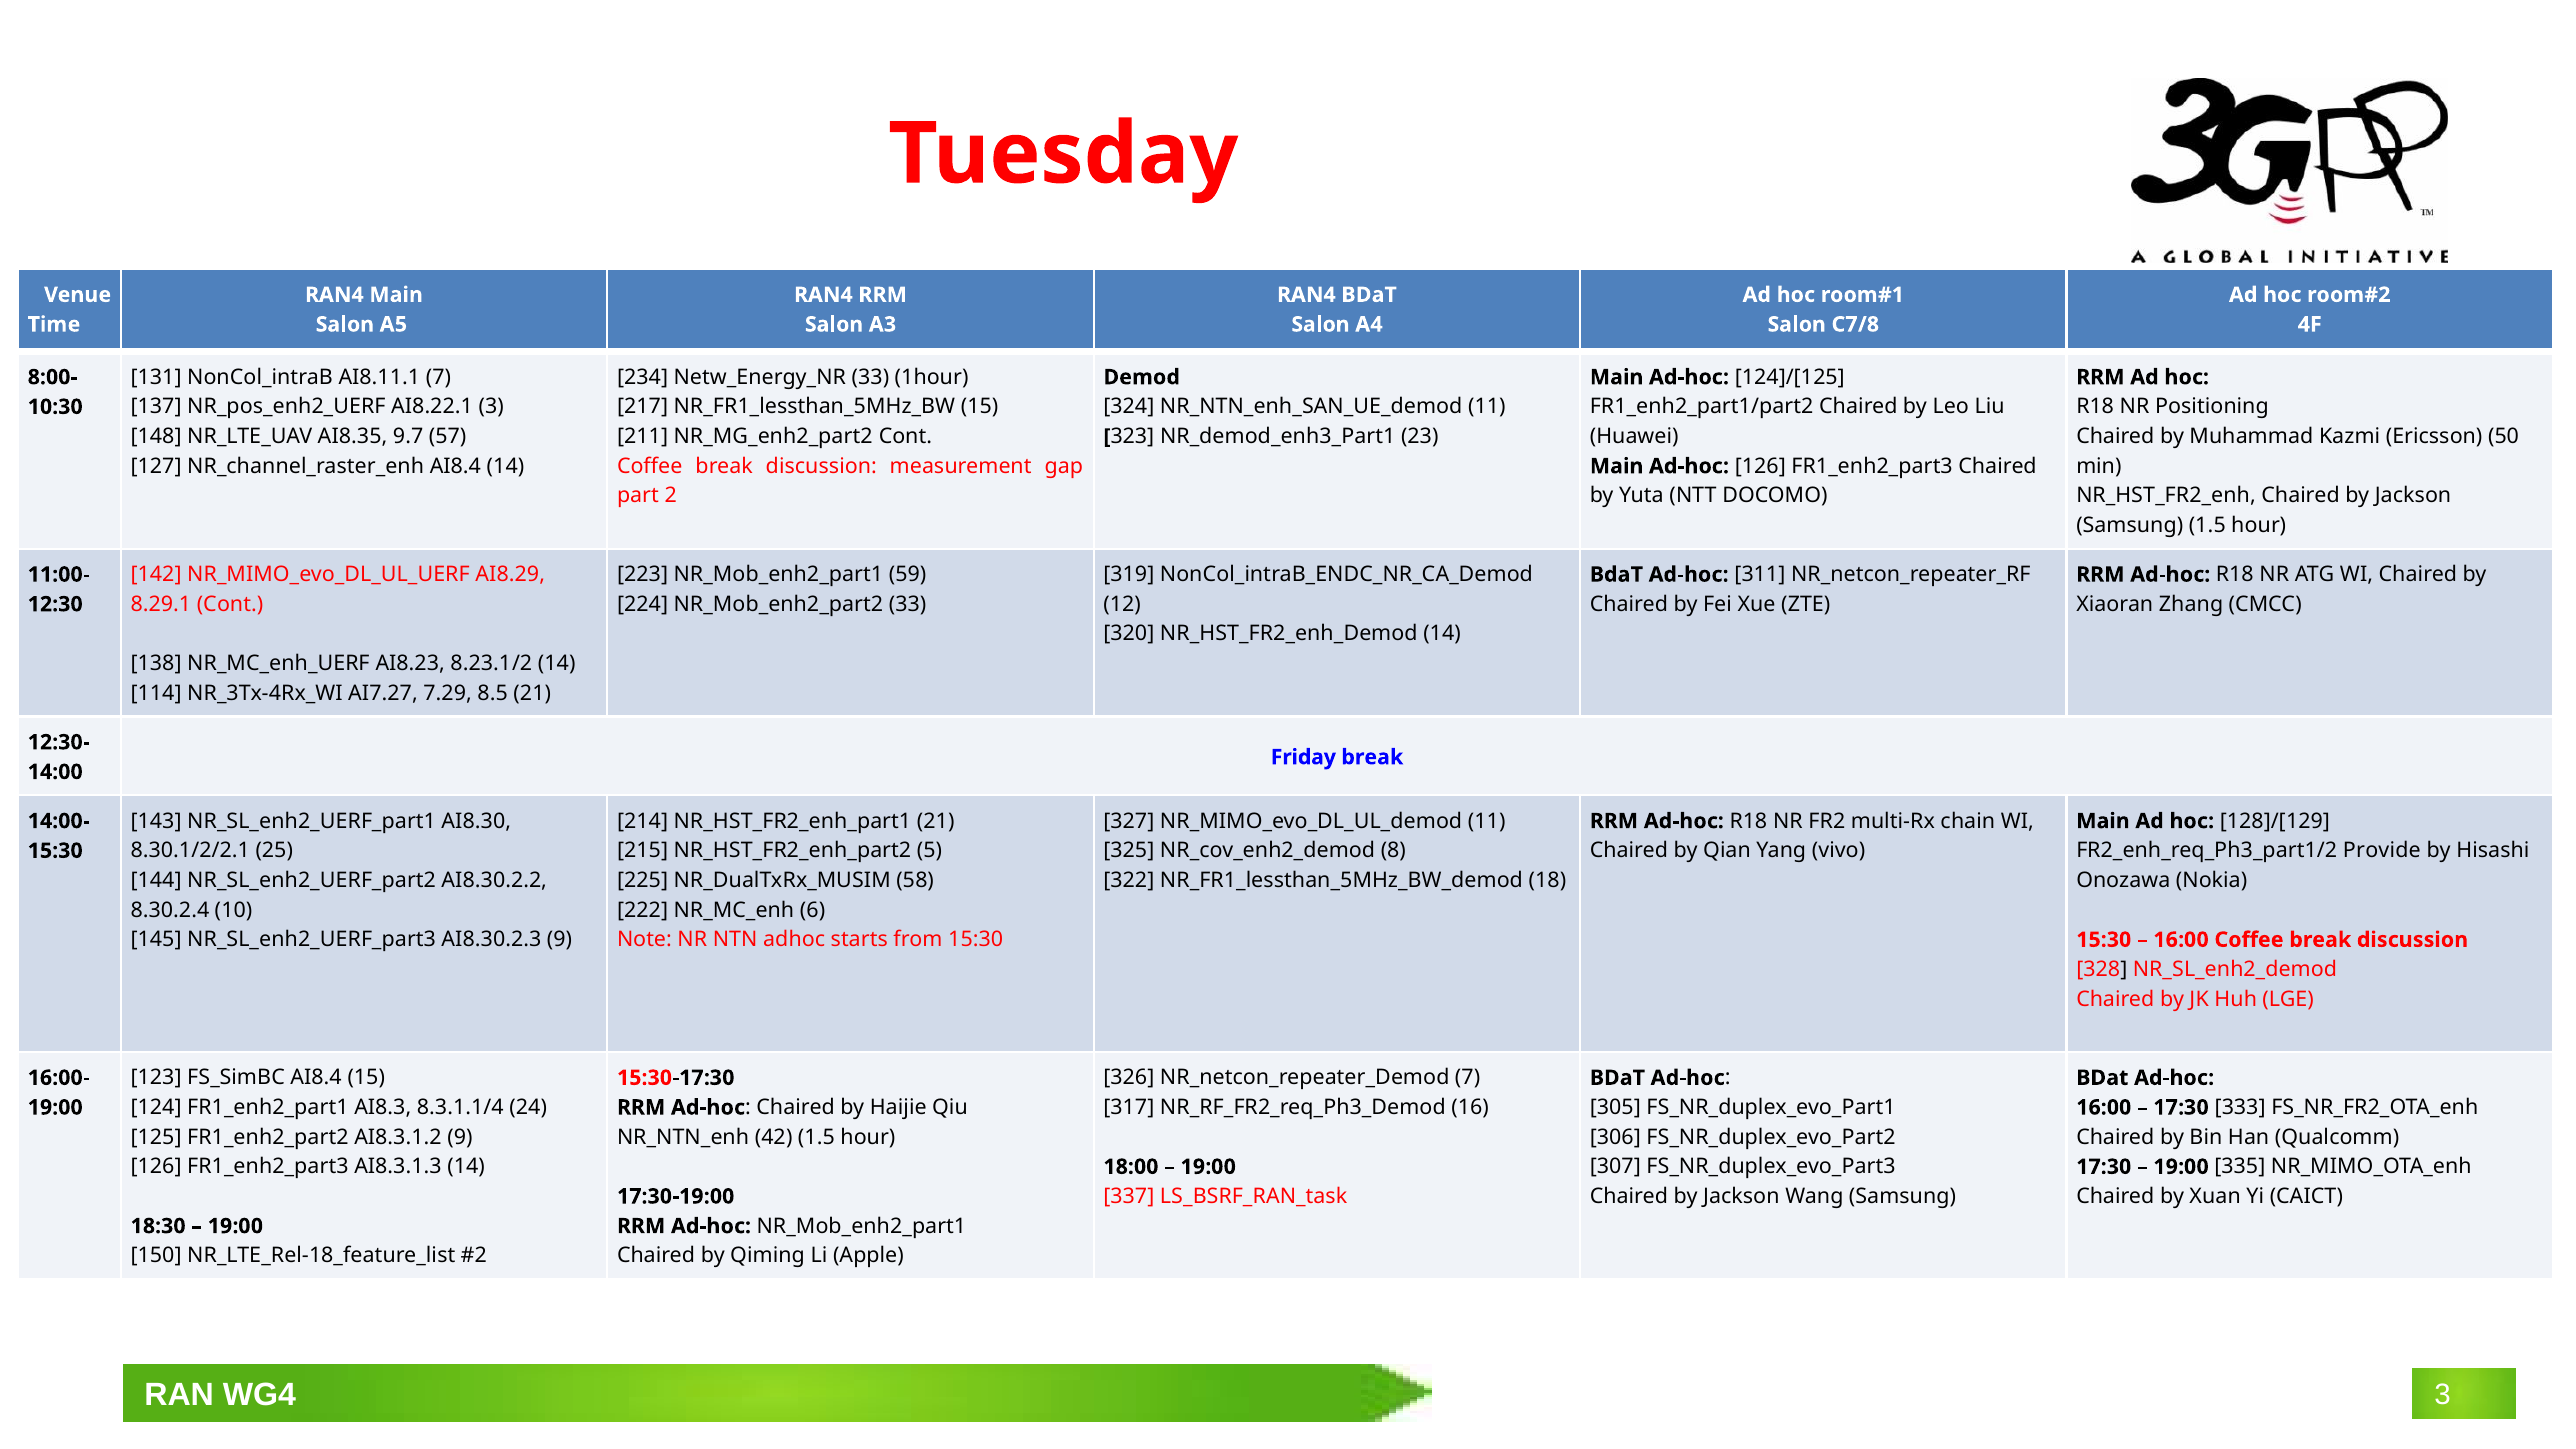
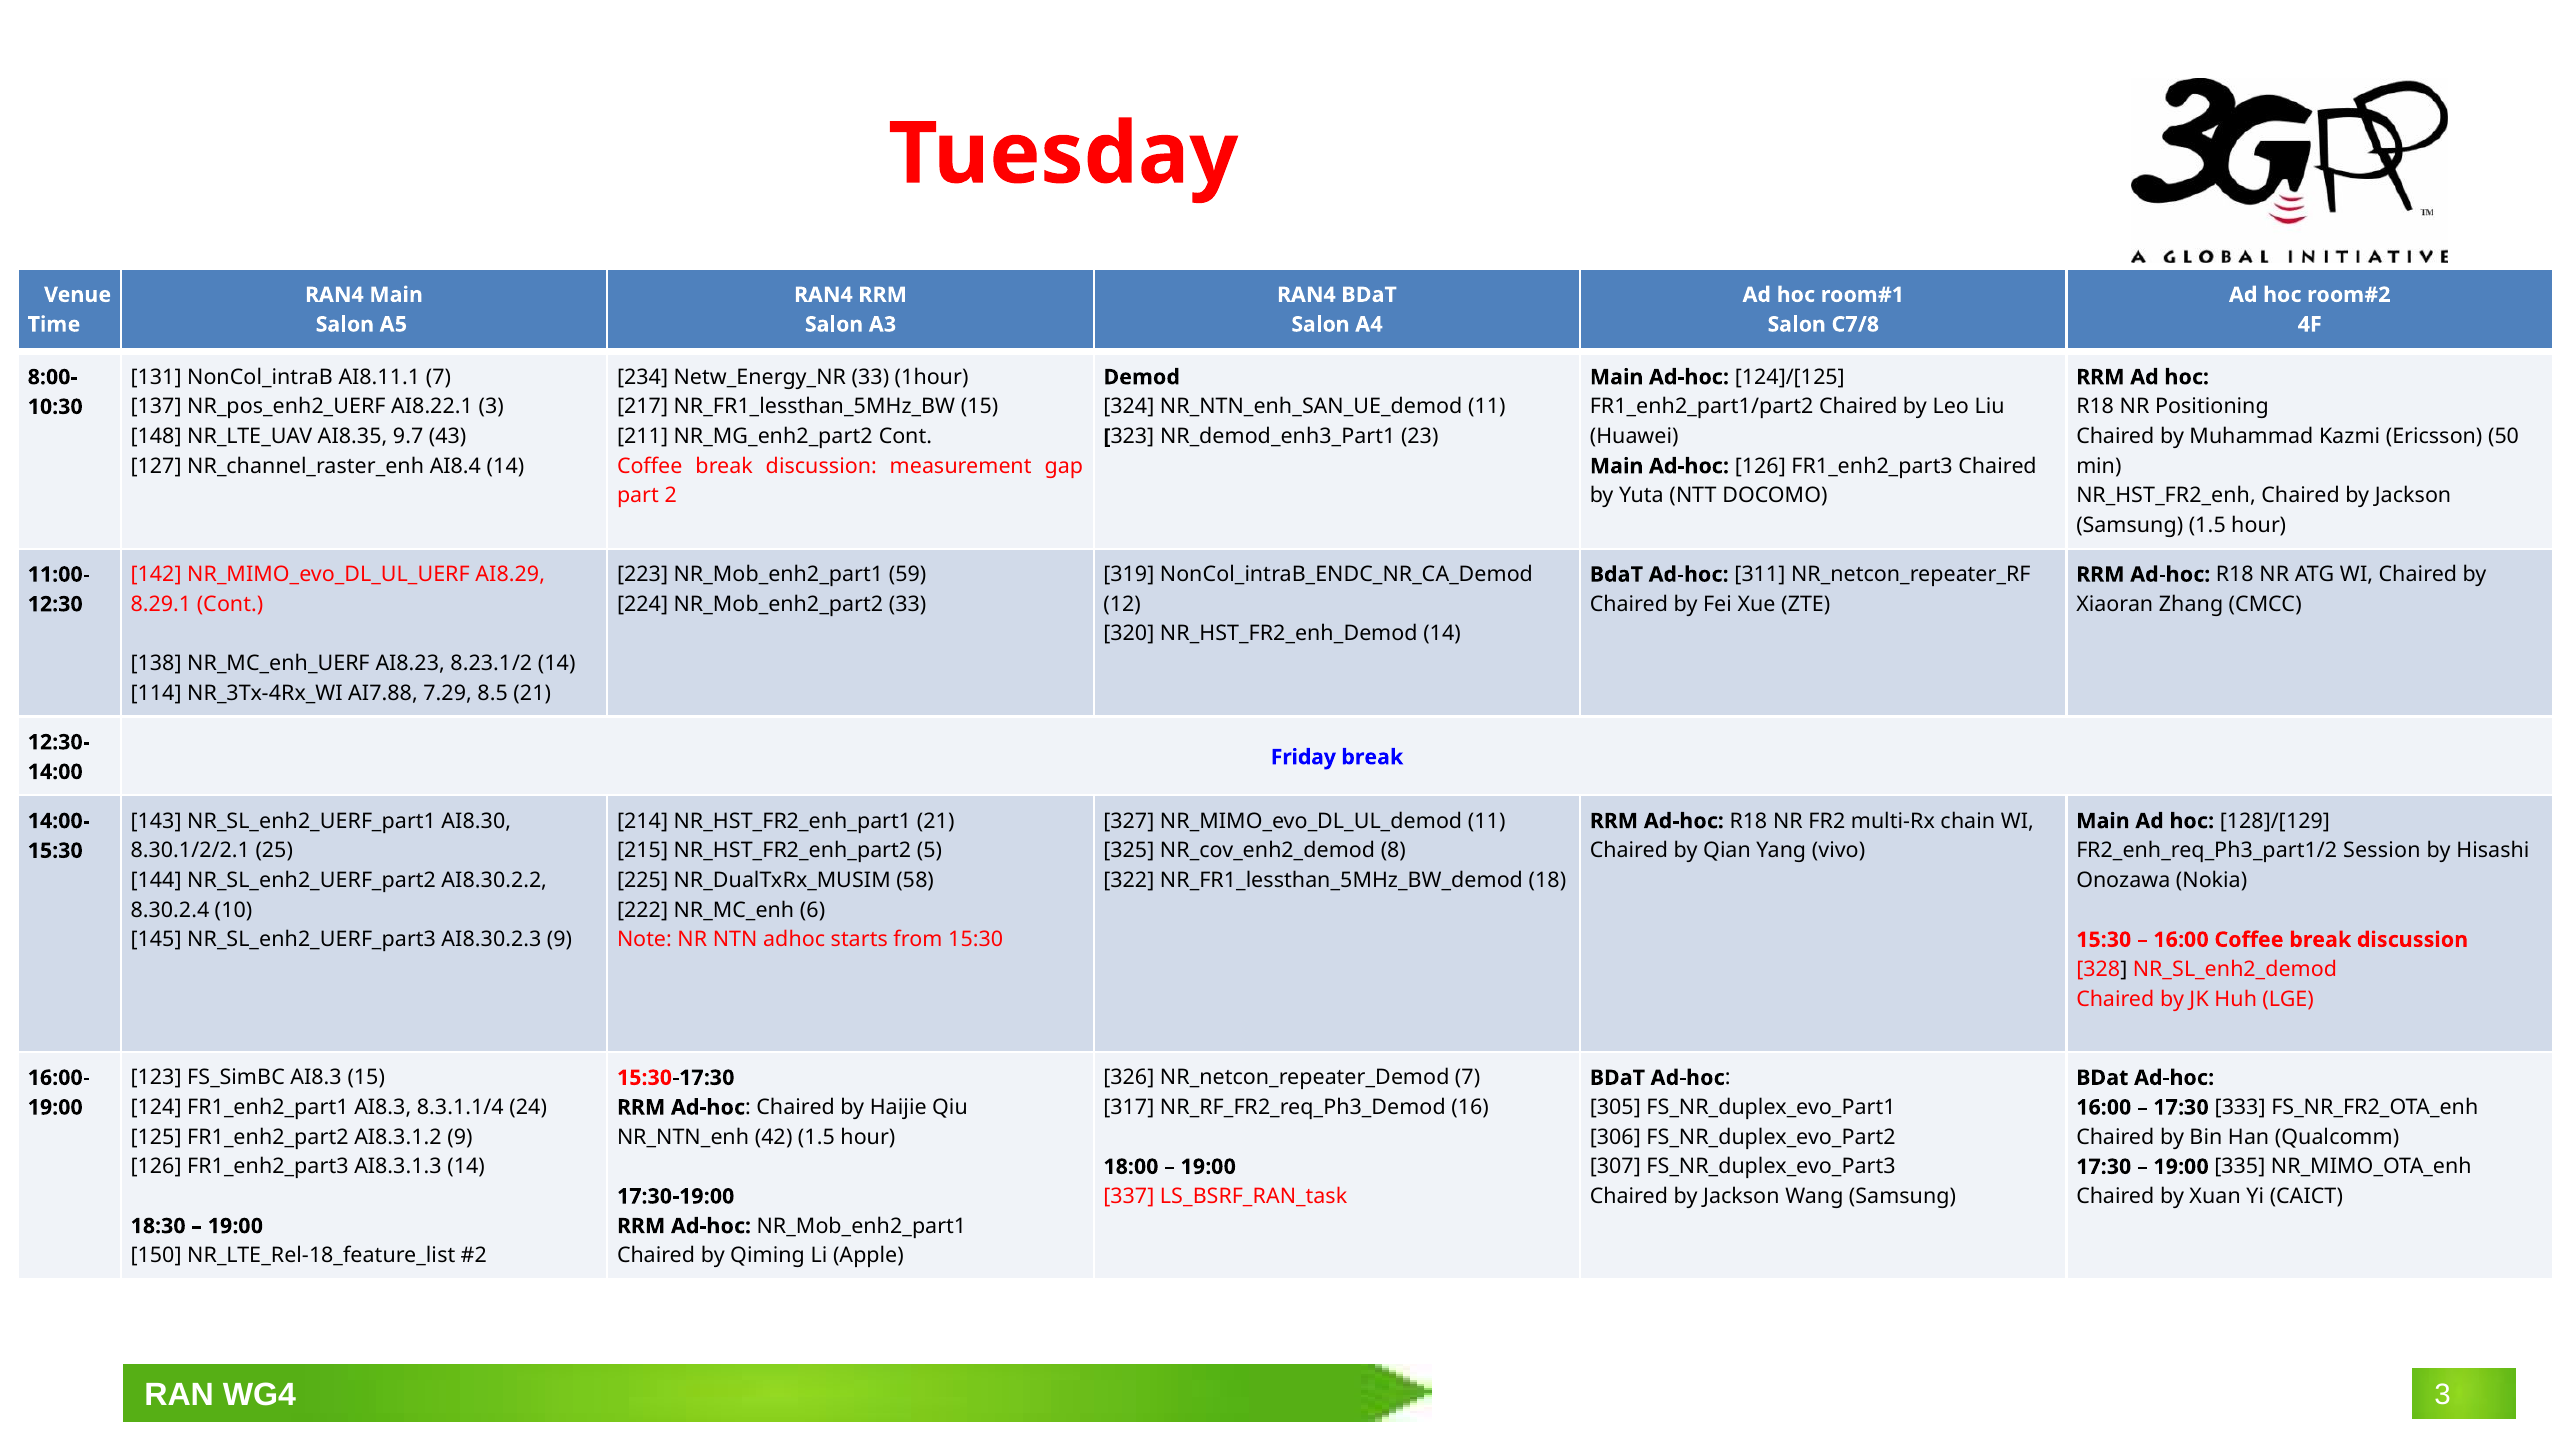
57: 57 -> 43 (448, 437)
AI7.27: AI7.27 -> AI7.88 (383, 693)
Provide: Provide -> Session (2382, 851)
AI8.4: AI8.4 -> AI8.3 (316, 1078)
